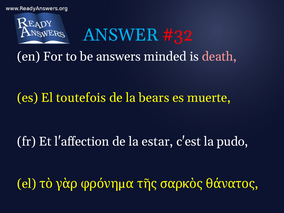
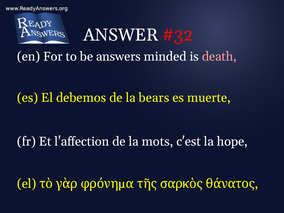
ANSWER colour: light blue -> white (121, 35)
toutefois: toutefois -> debemos (81, 98)
estar: estar -> mots (157, 142)
pudo: pudo -> hope (232, 142)
